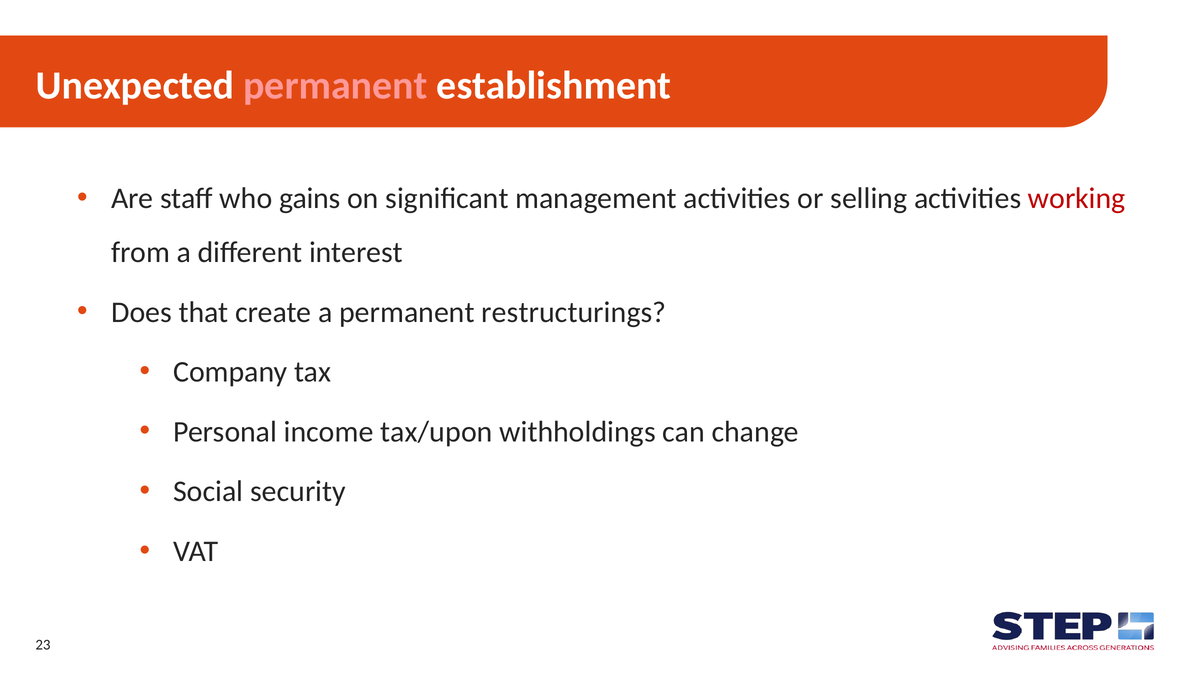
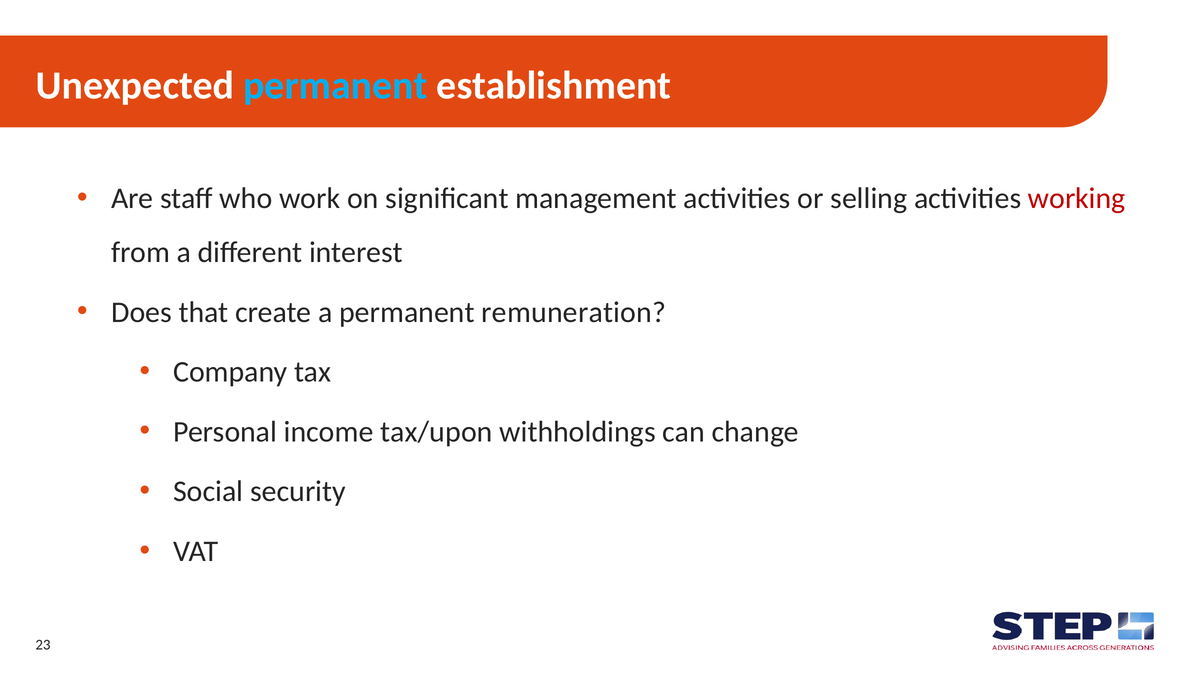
permanent colour: pink -> light blue (335, 86)
gains: gains -> work (310, 199)
restructurings: restructurings -> remuneration (574, 312)
